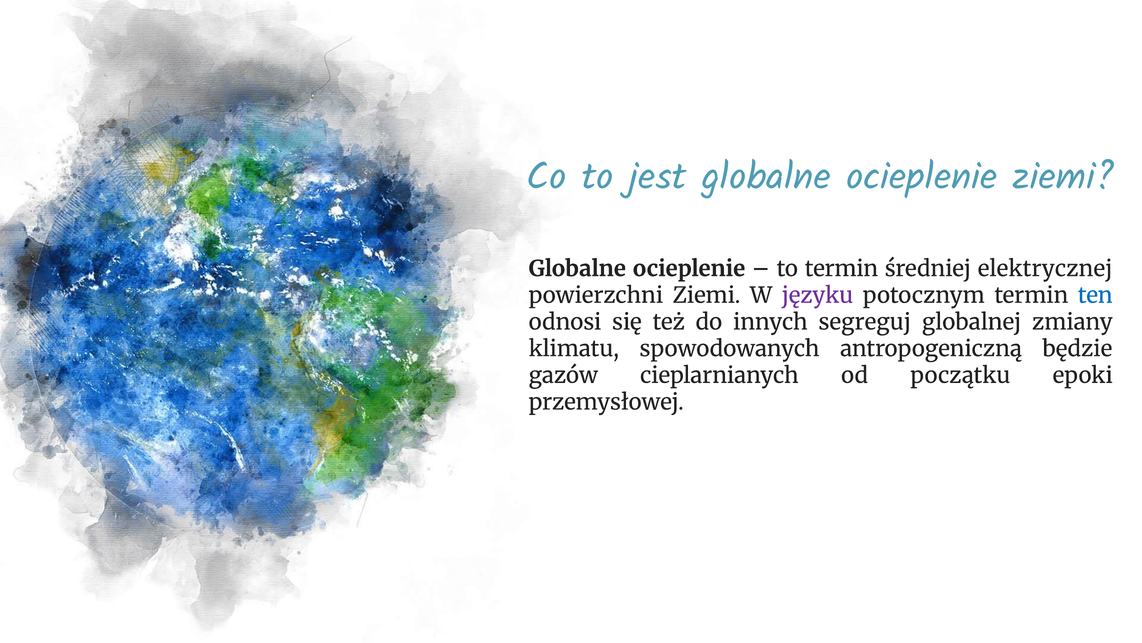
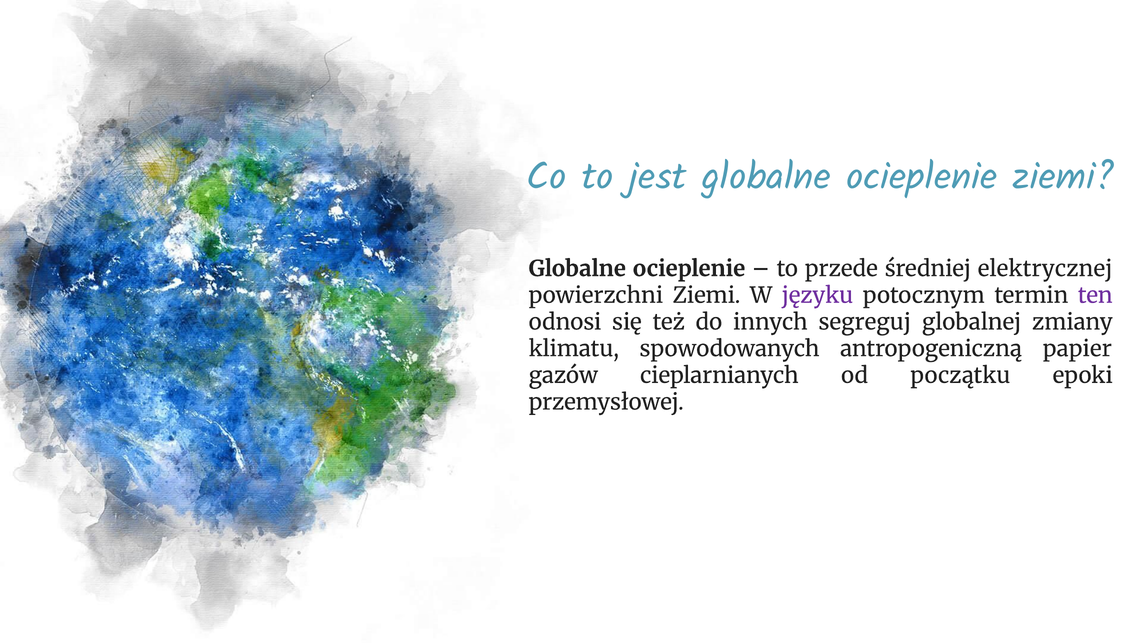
to termin: termin -> przede (841, 269)
ten colour: blue -> purple (1095, 295)
będzie: będzie -> papier (1077, 349)
